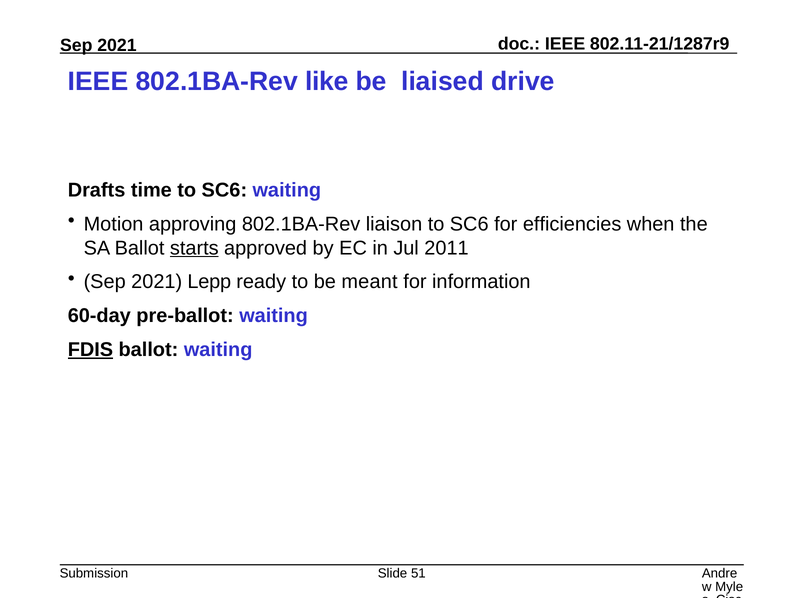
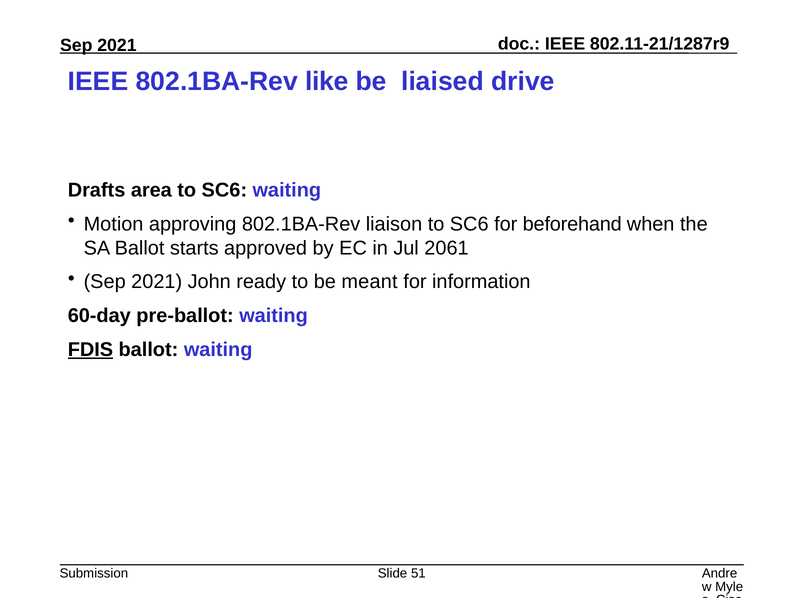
time: time -> area (151, 190)
efficiencies: efficiencies -> beforehand (572, 224)
starts underline: present -> none (194, 248)
2011: 2011 -> 2061 (447, 248)
Lepp: Lepp -> John (209, 282)
